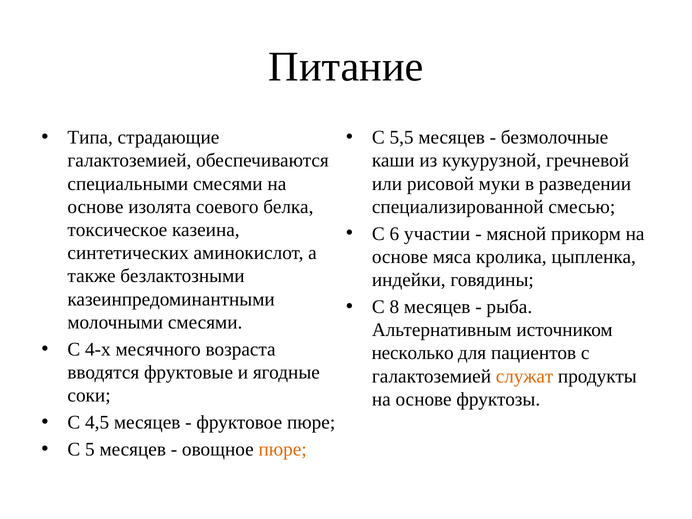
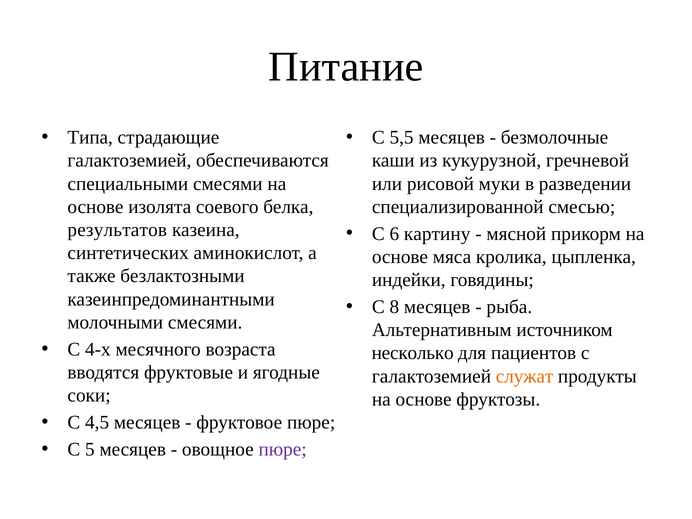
токсическое: токсическое -> результатов (117, 230)
участии: участии -> картину (437, 234)
пюре colour: orange -> purple (283, 449)
